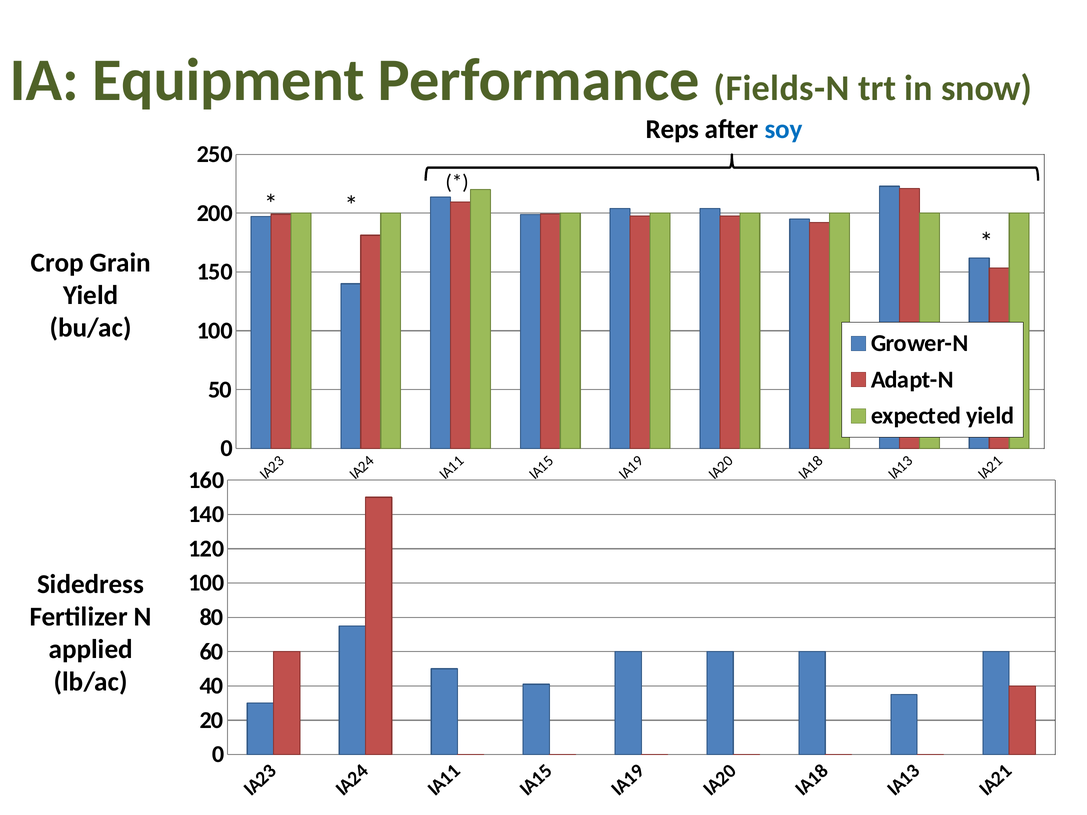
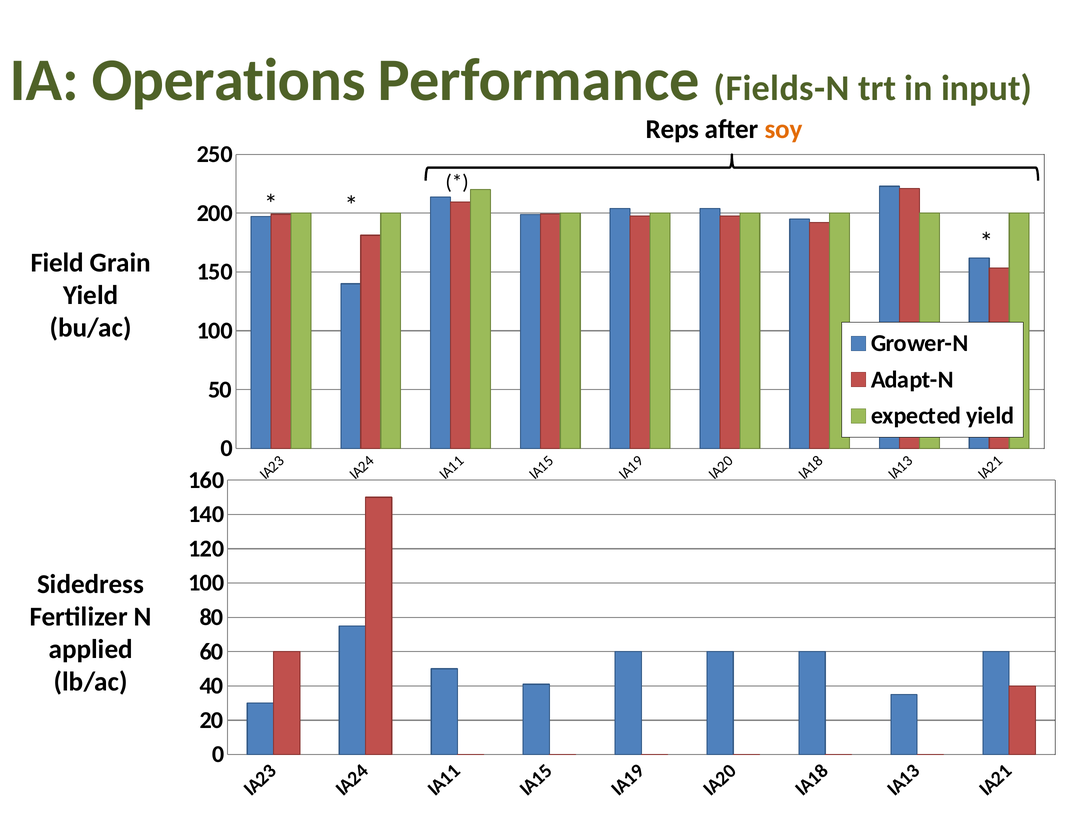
Equipment: Equipment -> Operations (229, 80)
snow: snow -> input (986, 88)
soy colour: blue -> orange (784, 129)
Crop: Crop -> Field (57, 263)
